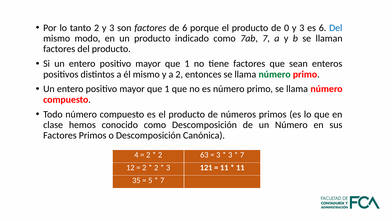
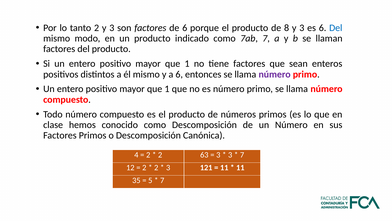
0: 0 -> 8 (287, 28)
a 2: 2 -> 6 (179, 74)
número colour: green -> purple (275, 74)
